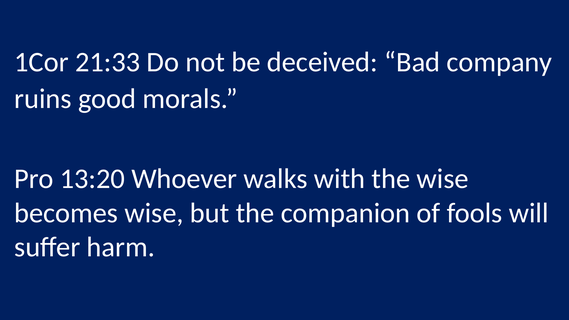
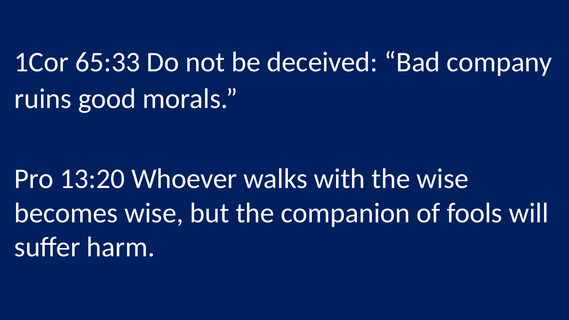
21:33: 21:33 -> 65:33 (108, 62)
